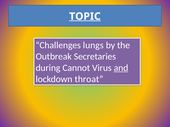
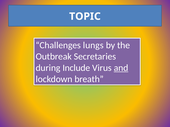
TOPIC underline: present -> none (85, 16)
Cannot: Cannot -> Include (76, 68)
throat: throat -> breath (89, 79)
